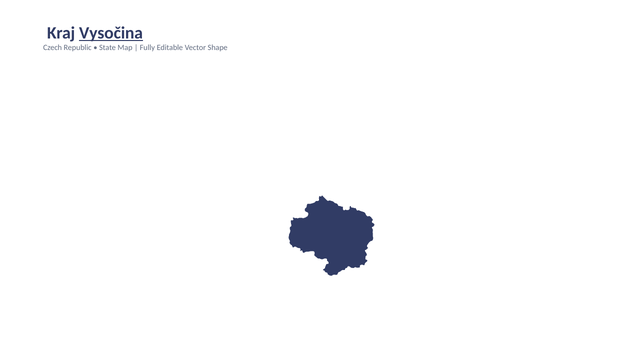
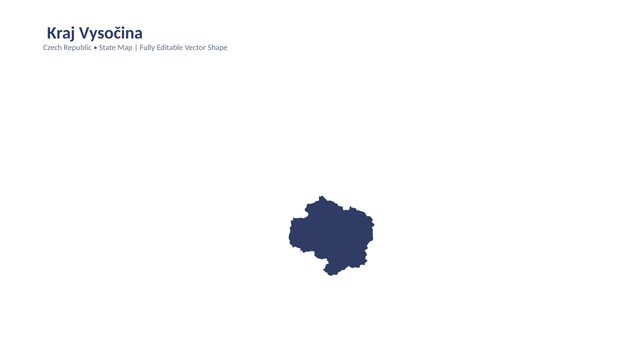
Vysočina underline: present -> none (111, 33)
